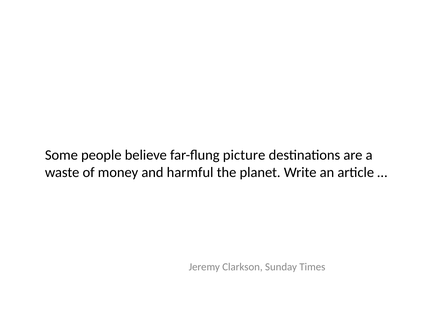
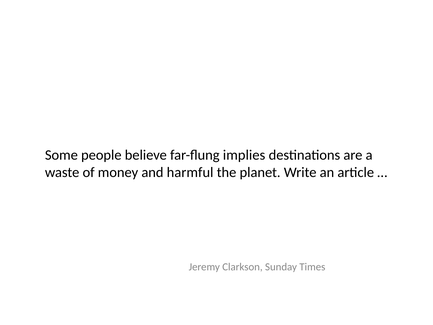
picture: picture -> implies (244, 155)
